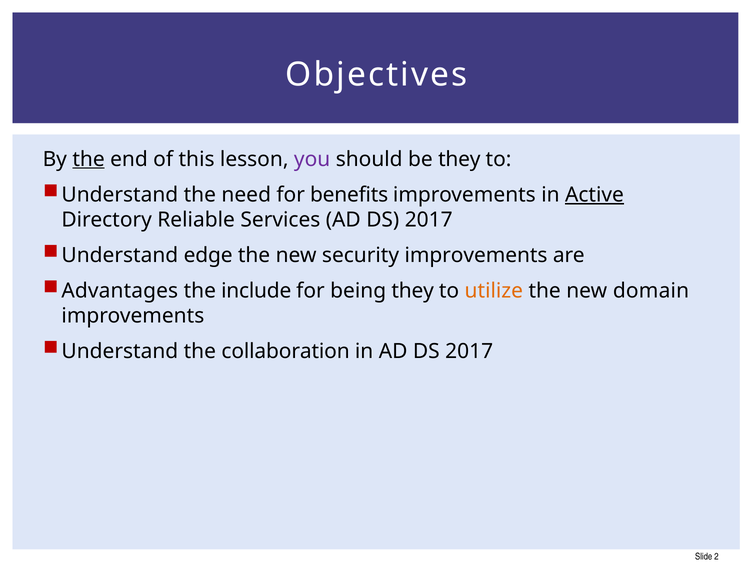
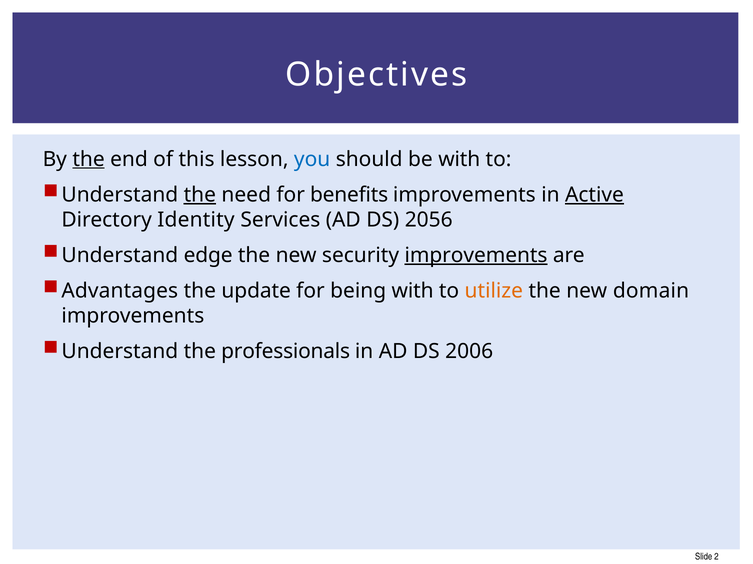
you colour: purple -> blue (312, 159)
be they: they -> with (459, 159)
the underline: none -> present (200, 195)
Reliable: Reliable -> Identity (196, 220)
Services AD DS 2017: 2017 -> 2056 (429, 220)
improvements underline: none -> present (476, 256)
include: include -> update (256, 291)
being they: they -> with (413, 291)
collaboration: collaboration -> professionals (286, 352)
in AD DS 2017: 2017 -> 2006 (469, 352)
